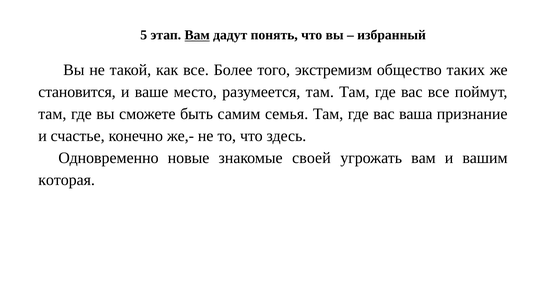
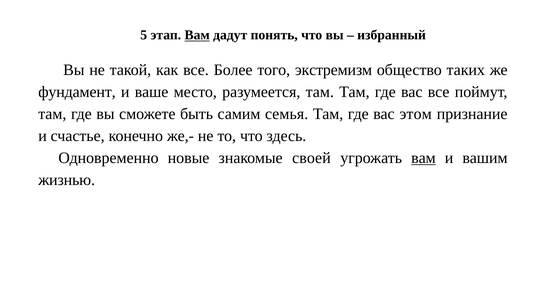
становится: становится -> фундамент (77, 92)
ваша: ваша -> этом (416, 114)
вам underline: none -> present (423, 158)
которая: которая -> жизнью (67, 180)
